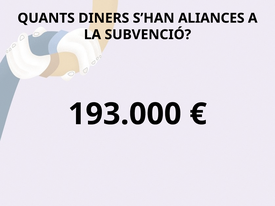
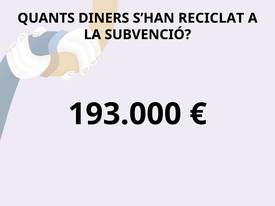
ALIANCES: ALIANCES -> RECICLAT (211, 18)
